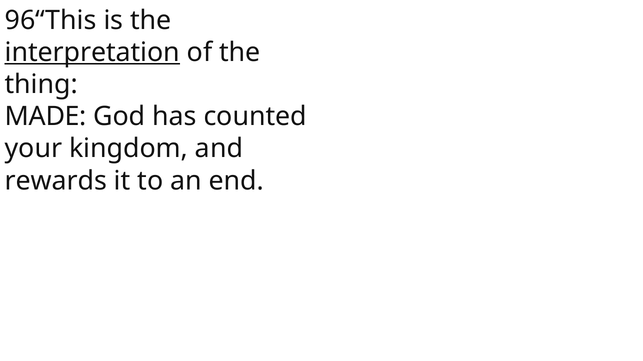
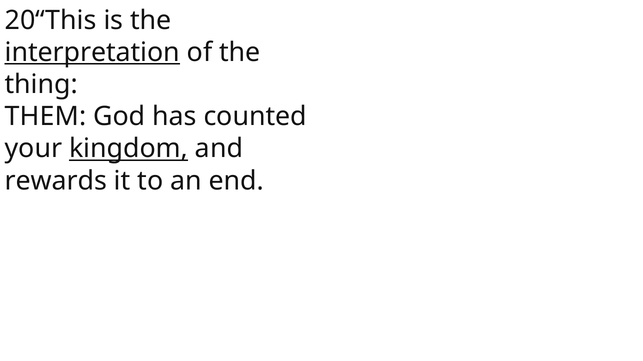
96“This: 96“This -> 20“This (51, 20)
MADE: MADE -> THEM (45, 117)
kingdom underline: none -> present (129, 149)
